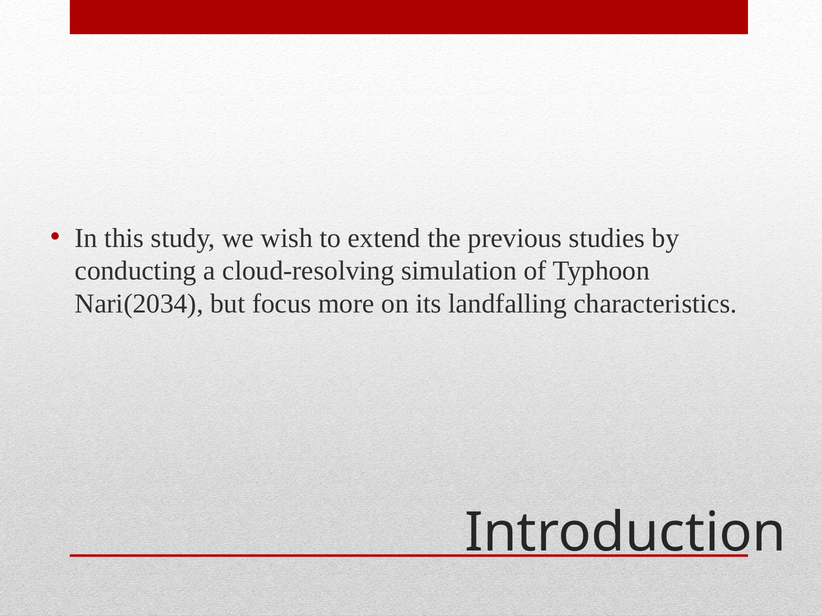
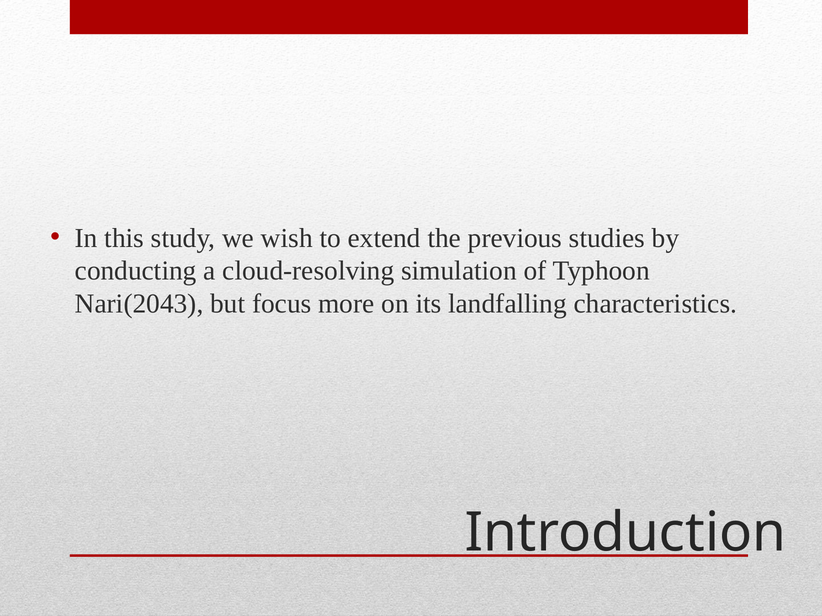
Nari(2034: Nari(2034 -> Nari(2043 (139, 304)
